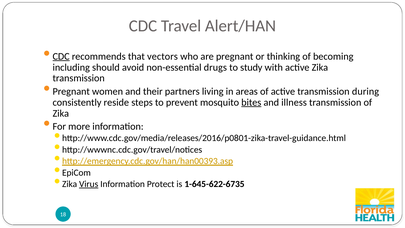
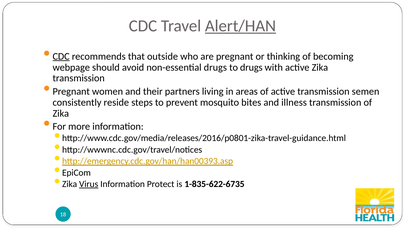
Alert/HAN underline: none -> present (240, 26)
vectors: vectors -> outside (163, 56)
including: including -> webpage (71, 67)
to study: study -> drugs (251, 67)
during: during -> semen (366, 91)
bites underline: present -> none (251, 102)
1-645-622-6735: 1-645-622-6735 -> 1-835-622-6735 (214, 184)
